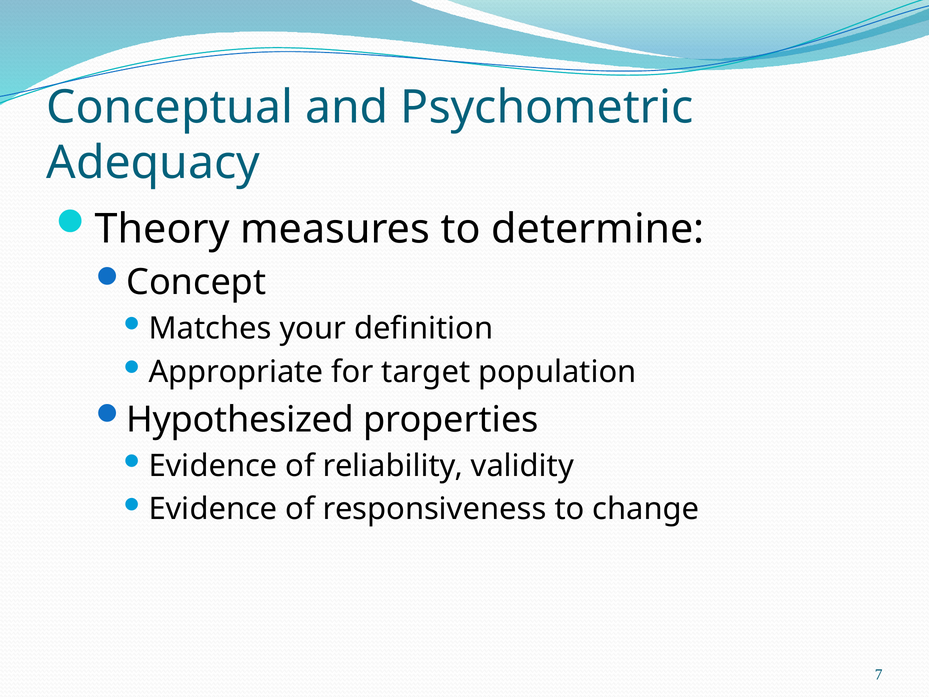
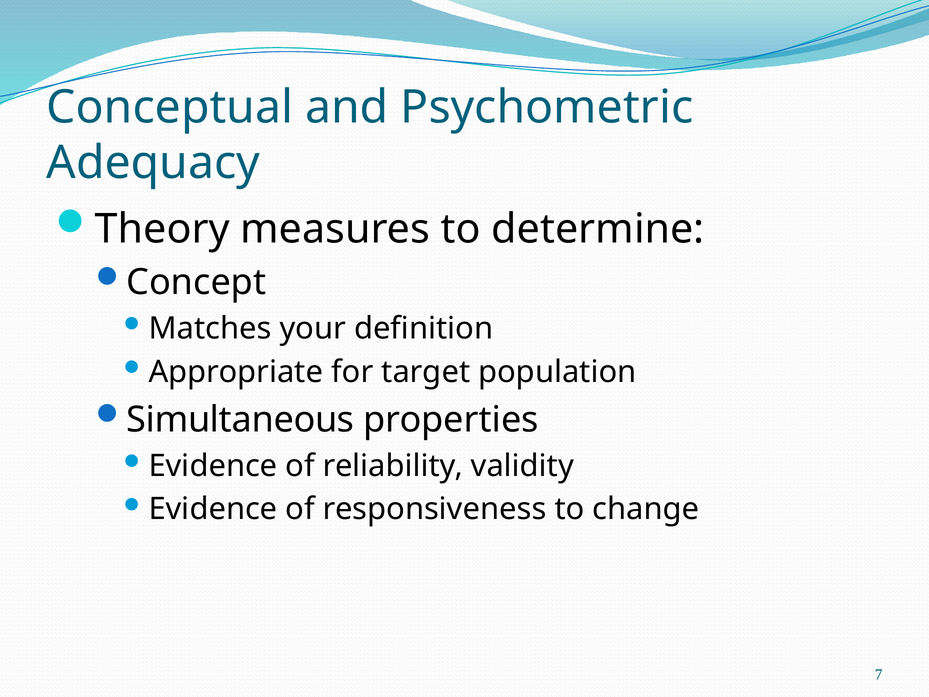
Hypothesized: Hypothesized -> Simultaneous (240, 420)
